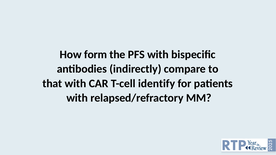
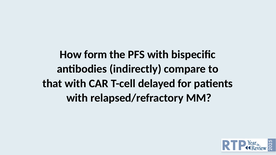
identify: identify -> delayed (157, 84)
